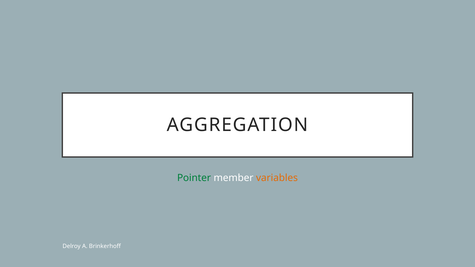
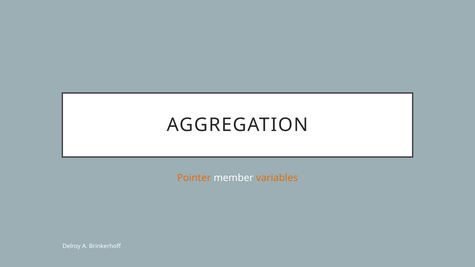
Pointer colour: green -> orange (194, 178)
